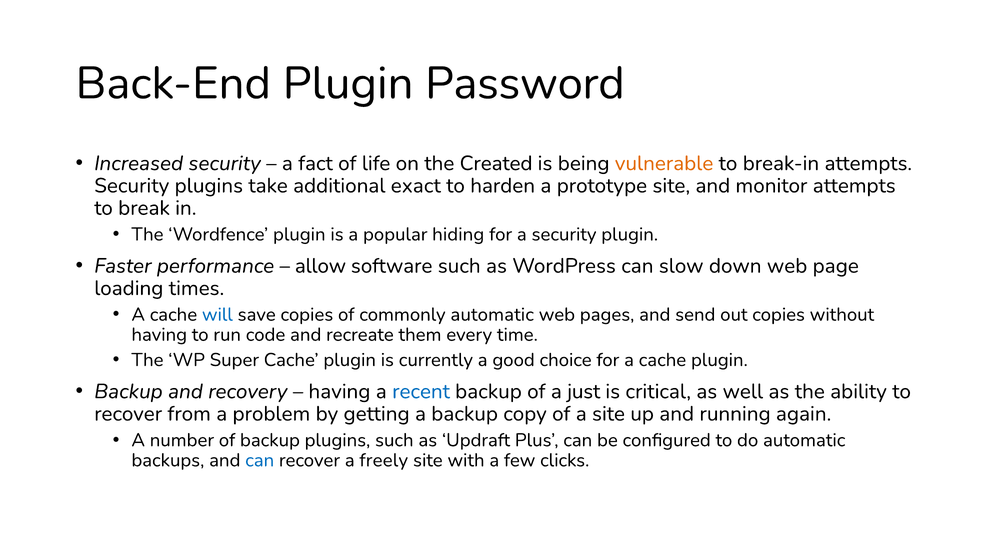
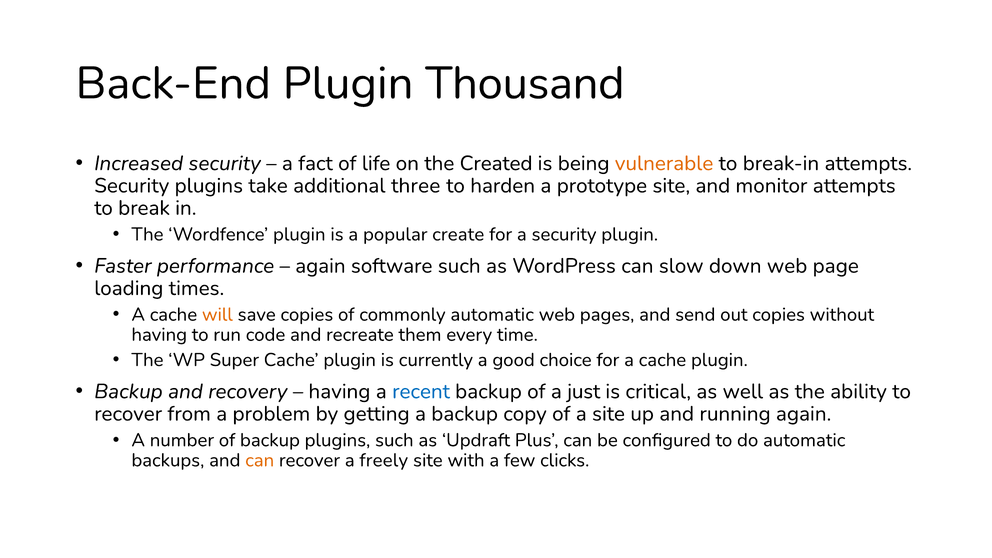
Password: Password -> Thousand (525, 83)
exact: exact -> three (416, 186)
hiding: hiding -> create (458, 234)
allow: allow -> again (320, 266)
will colour: blue -> orange (217, 315)
can colour: blue -> orange (260, 460)
